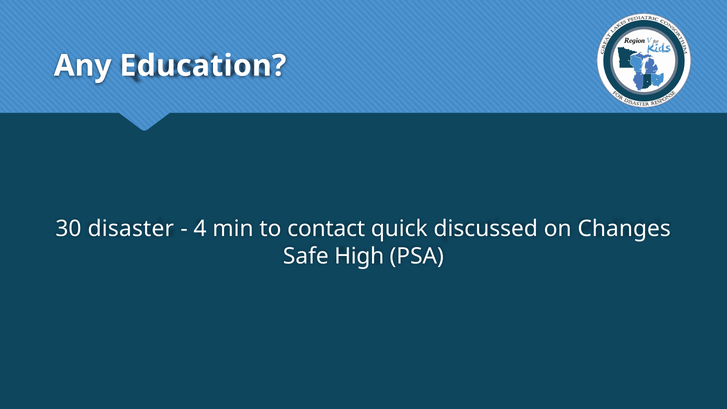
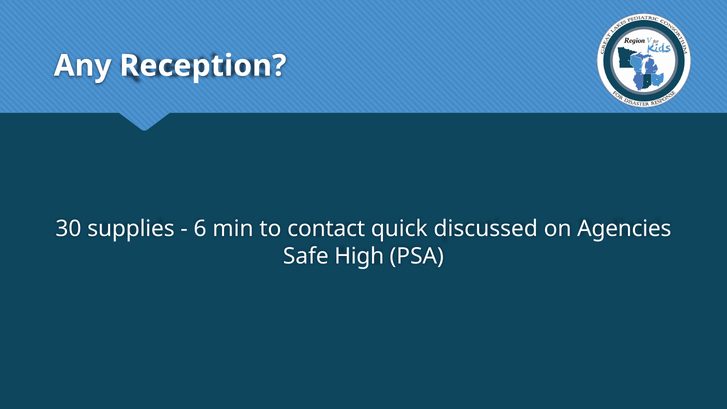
Education: Education -> Reception (203, 66)
disaster: disaster -> supplies (131, 229)
4: 4 -> 6 (200, 229)
Changes: Changes -> Agencies (624, 229)
